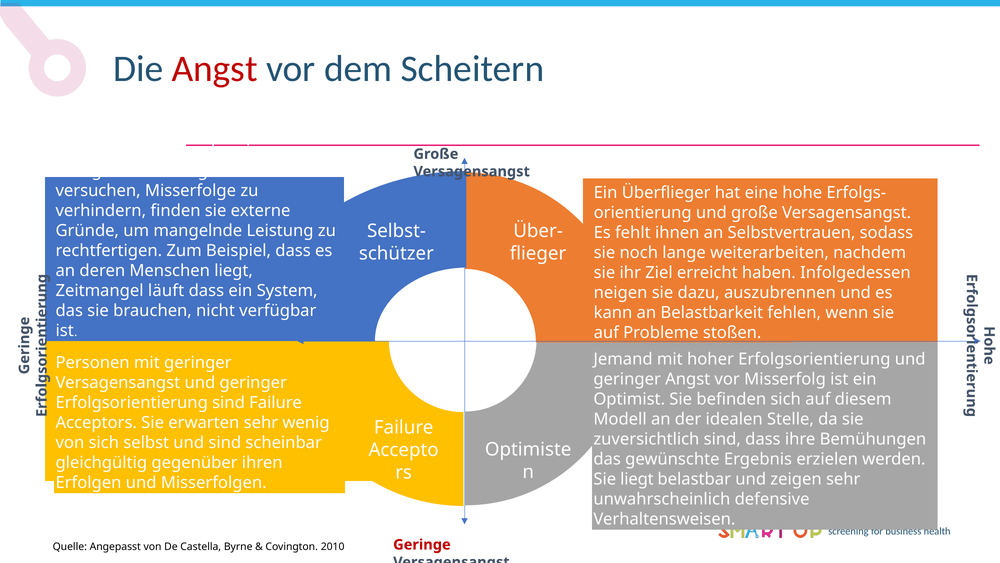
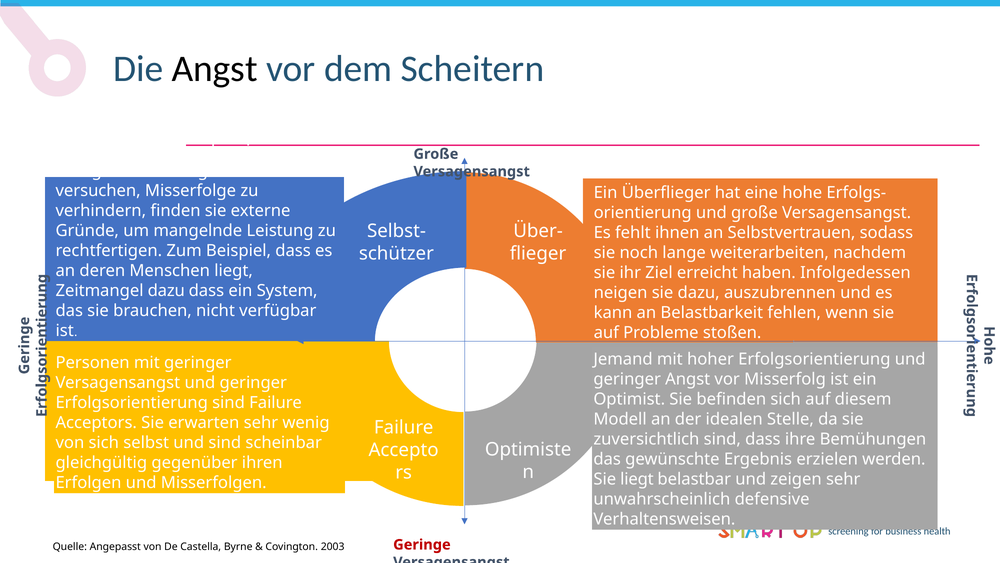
Angst colour: red -> black (215, 69)
Zeitmangel läuft: läuft -> dazu (166, 291)
2010: 2010 -> 2003 (333, 546)
